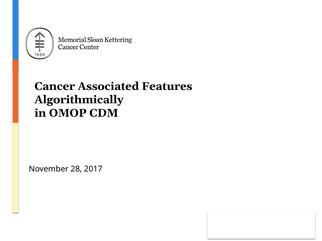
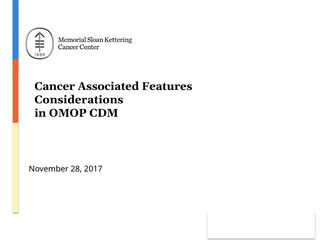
Algorithmically: Algorithmically -> Considerations (79, 100)
